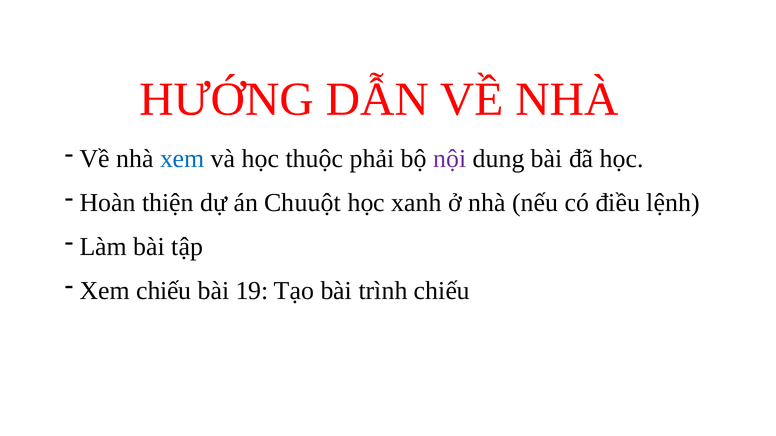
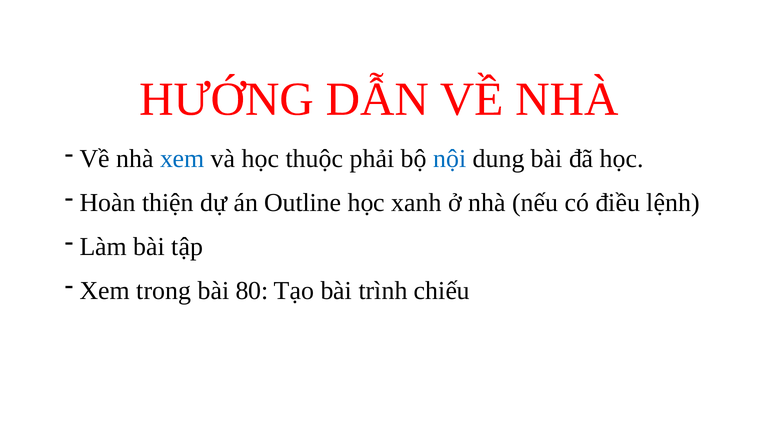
nội colour: purple -> blue (450, 159)
Chuuột: Chuuột -> Outline (303, 203)
Xem chiếu: chiếu -> trong (164, 291)
19: 19 -> 80 (252, 291)
